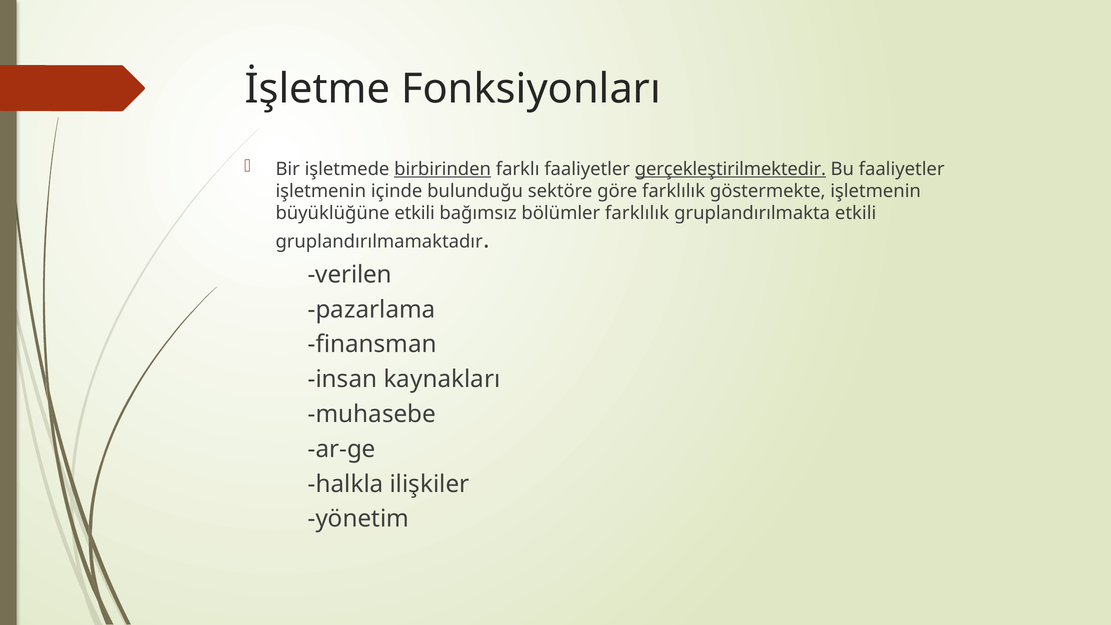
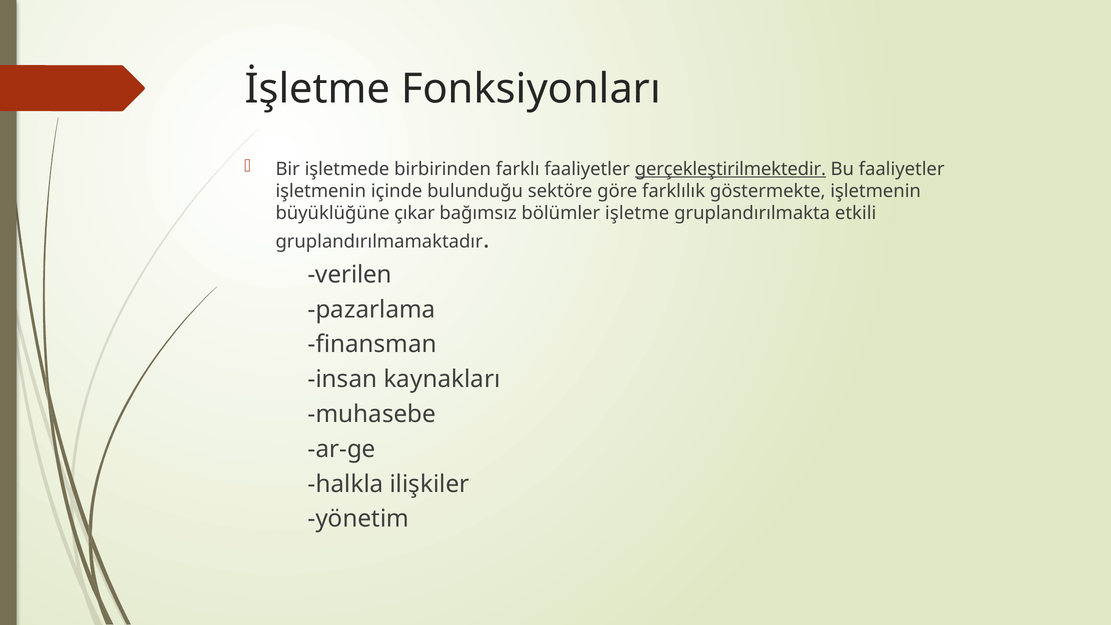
birbirinden underline: present -> none (443, 169)
büyüklüğüne etkili: etkili -> çıkar (415, 213)
bölümler farklılık: farklılık -> işletme (637, 213)
